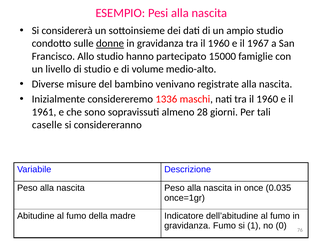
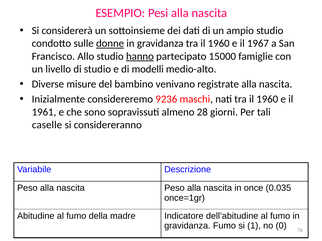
hanno underline: none -> present (140, 56)
volume: volume -> modelli (148, 69)
1336: 1336 -> 9236 (166, 99)
